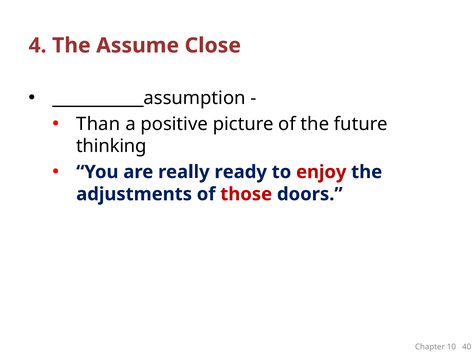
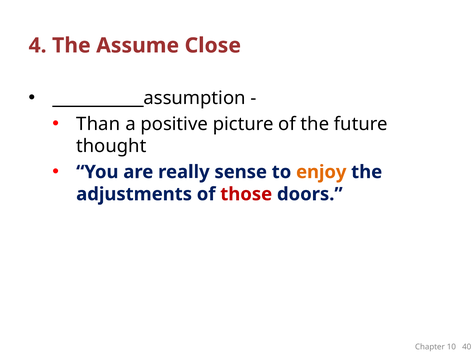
thinking: thinking -> thought (111, 146)
ready: ready -> sense (241, 172)
enjoy colour: red -> orange (321, 172)
